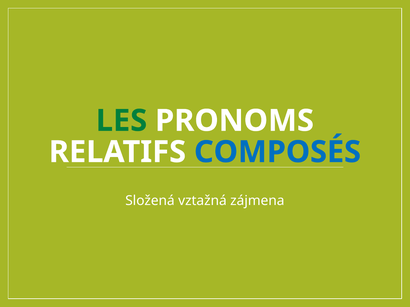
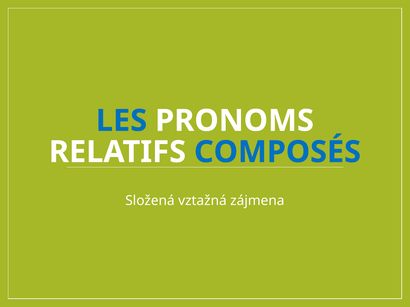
LES colour: green -> blue (121, 121)
